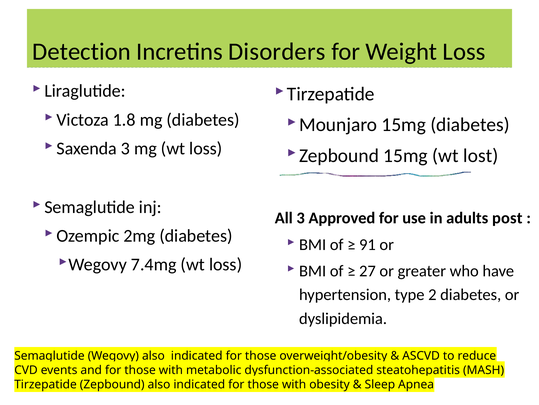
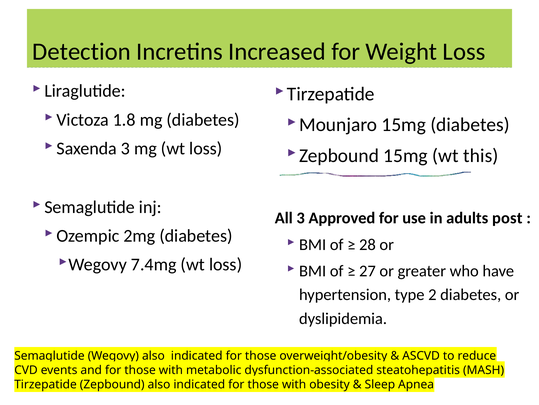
Disorders: Disorders -> Increased (277, 52)
lost: lost -> this (481, 156)
91: 91 -> 28 (367, 244)
